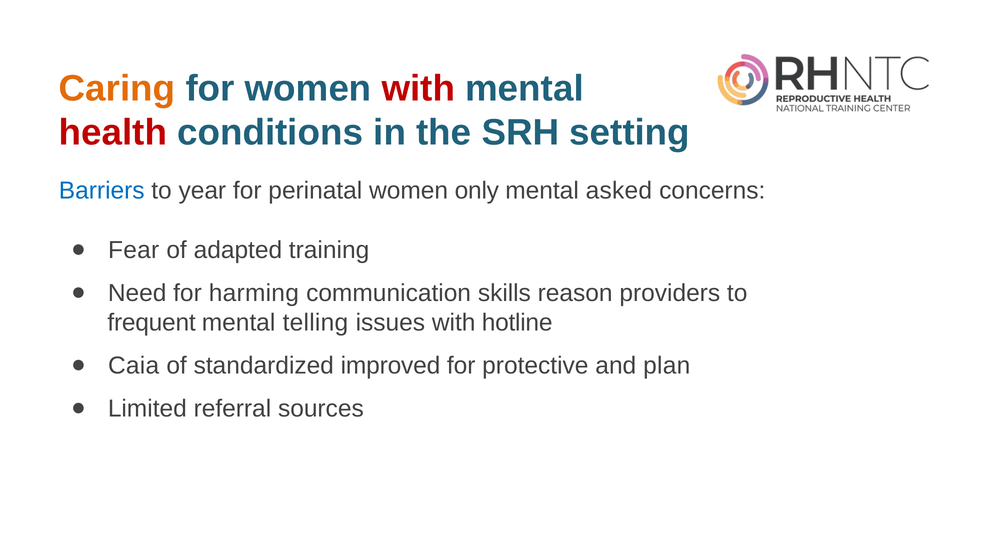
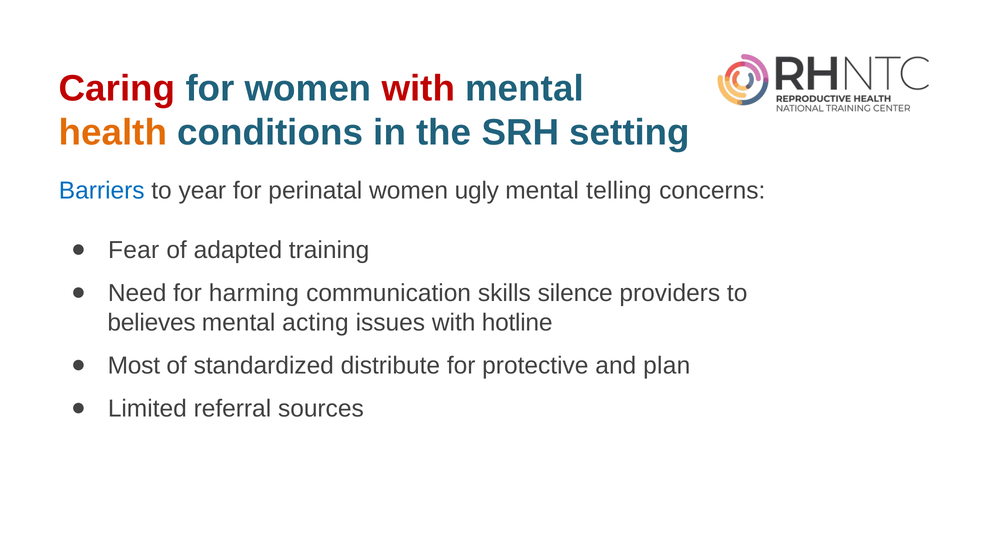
Caring colour: orange -> red (117, 88)
health colour: red -> orange (113, 133)
only: only -> ugly (477, 190)
asked: asked -> telling (619, 190)
reason: reason -> silence (575, 293)
frequent: frequent -> believes (152, 322)
telling: telling -> acting (315, 322)
Caia: Caia -> Most (134, 365)
improved: improved -> distribute (390, 365)
